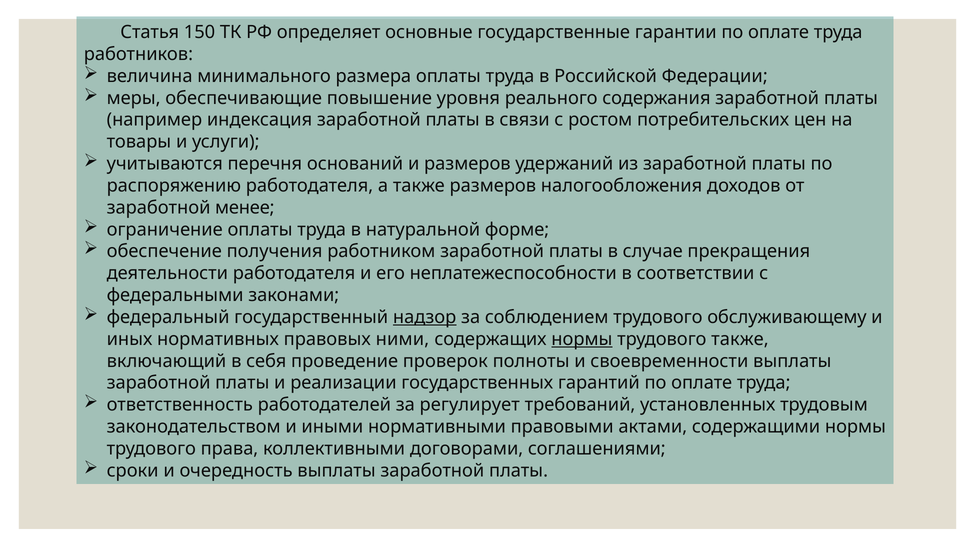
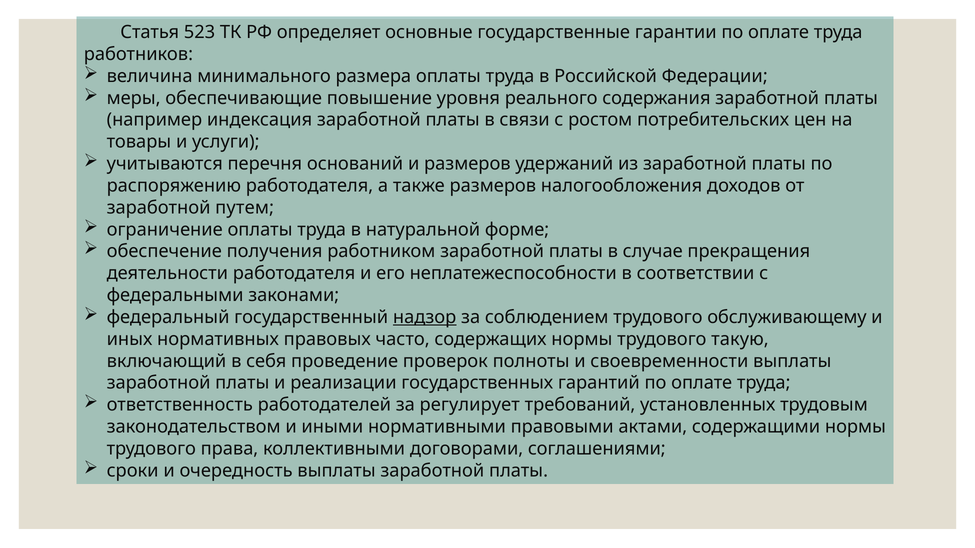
150: 150 -> 523 (199, 32)
менее: менее -> путем (245, 208)
ними: ними -> часто (403, 339)
нормы underline: present -> none (582, 339)
трудового также: также -> такую (740, 339)
